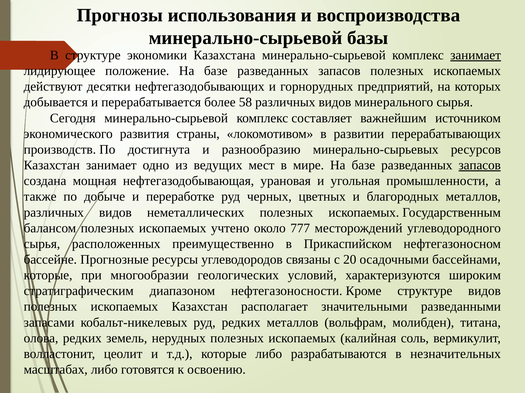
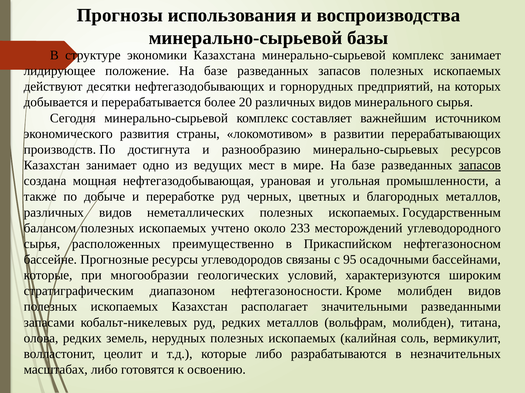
занимает underline: present -> none (476, 55)
58: 58 -> 20 (245, 103)
777: 777 -> 233 (300, 229)
20: 20 -> 95 (350, 260)
Кроме структуре: структуре -> молибден (425, 292)
